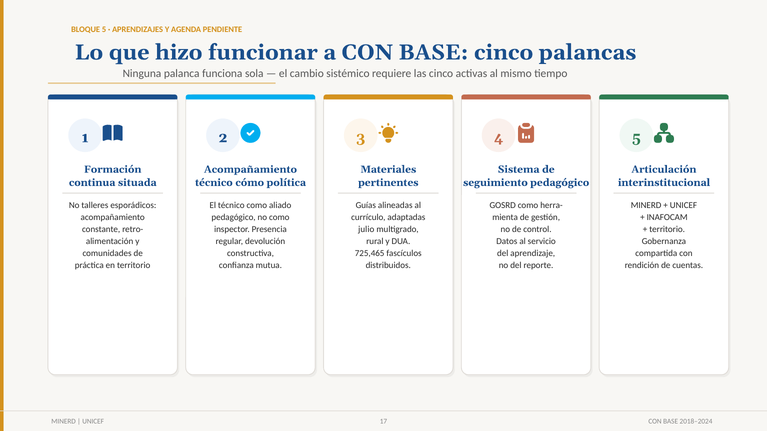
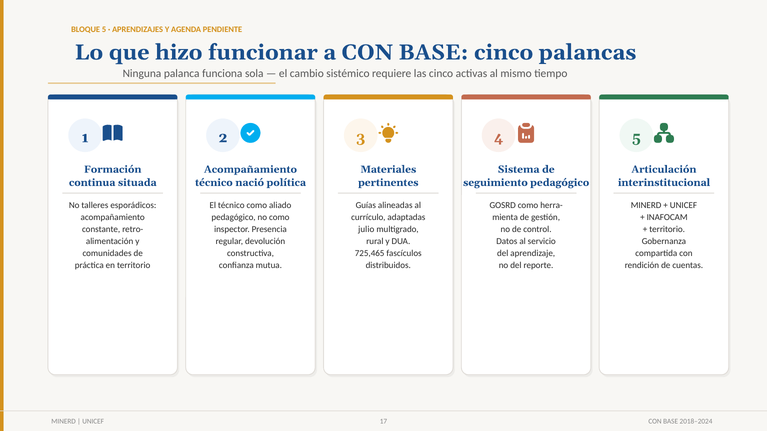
cómo: cómo -> nació (250, 183)
